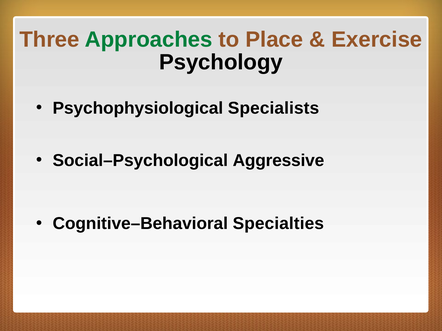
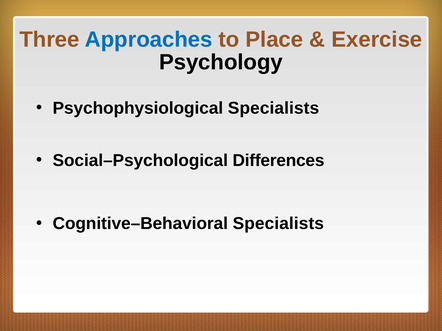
Approaches colour: green -> blue (149, 40)
Aggressive: Aggressive -> Differences (278, 161)
Cognitive–Behavioral Specialties: Specialties -> Specialists (278, 224)
